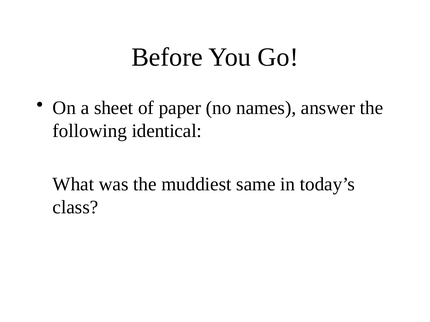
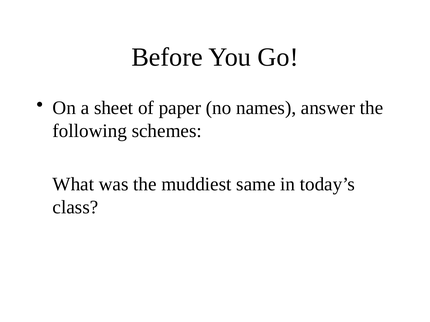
identical: identical -> schemes (167, 131)
